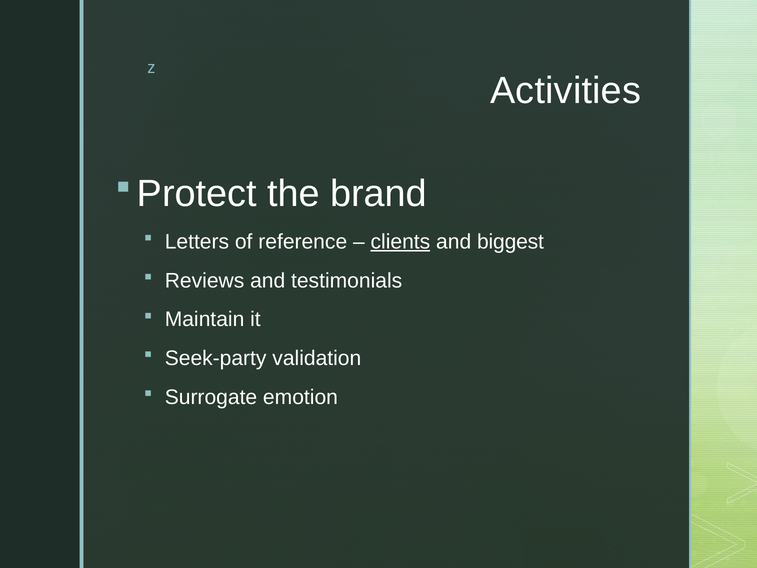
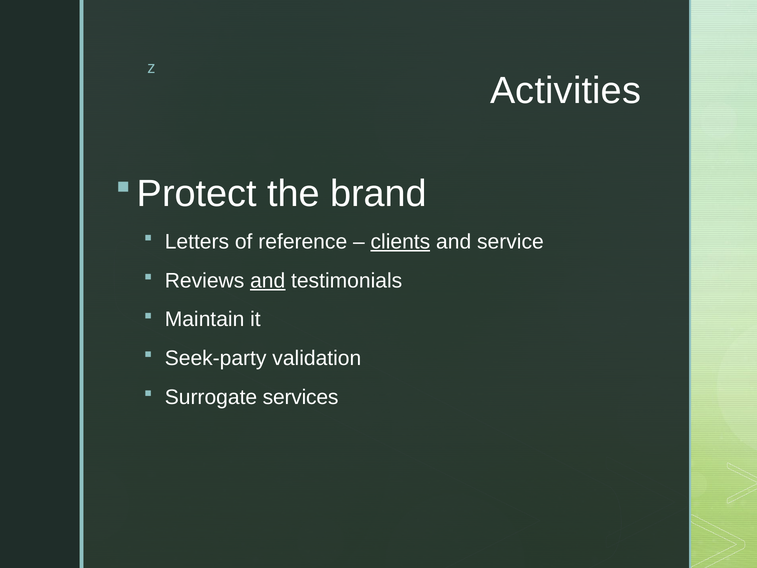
biggest: biggest -> service (510, 241)
and underline: none -> present (268, 280)
emotion: emotion -> services (301, 397)
